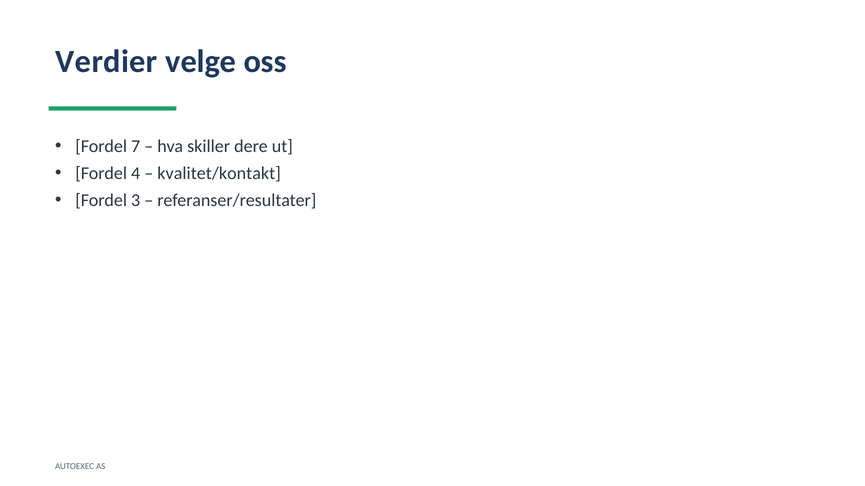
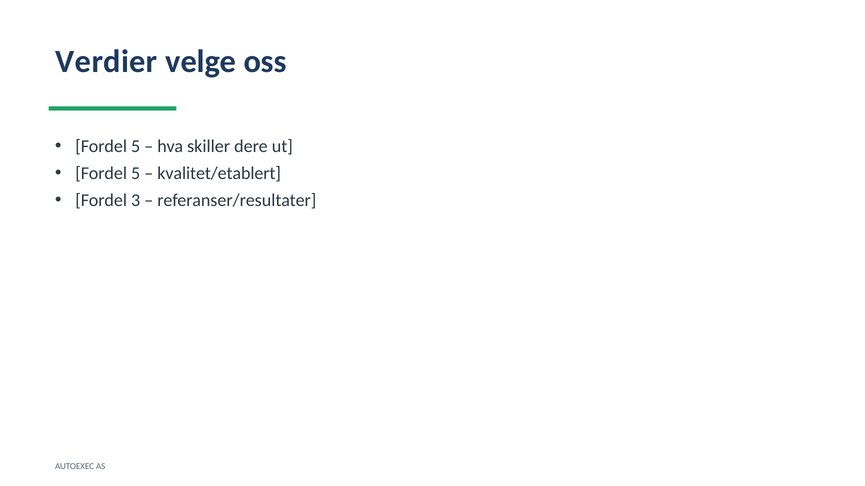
7: 7 -> 5 (136, 147)
4: 4 -> 5 (136, 174)
kvalitet/kontakt: kvalitet/kontakt -> kvalitet/etablert (219, 174)
